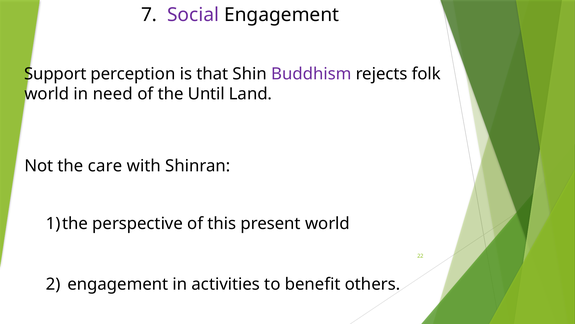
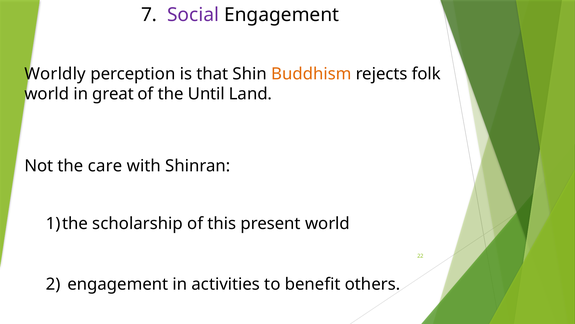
Support: Support -> Worldly (55, 74)
Buddhism colour: purple -> orange (311, 74)
need: need -> great (113, 94)
perspective: perspective -> scholarship (138, 223)
